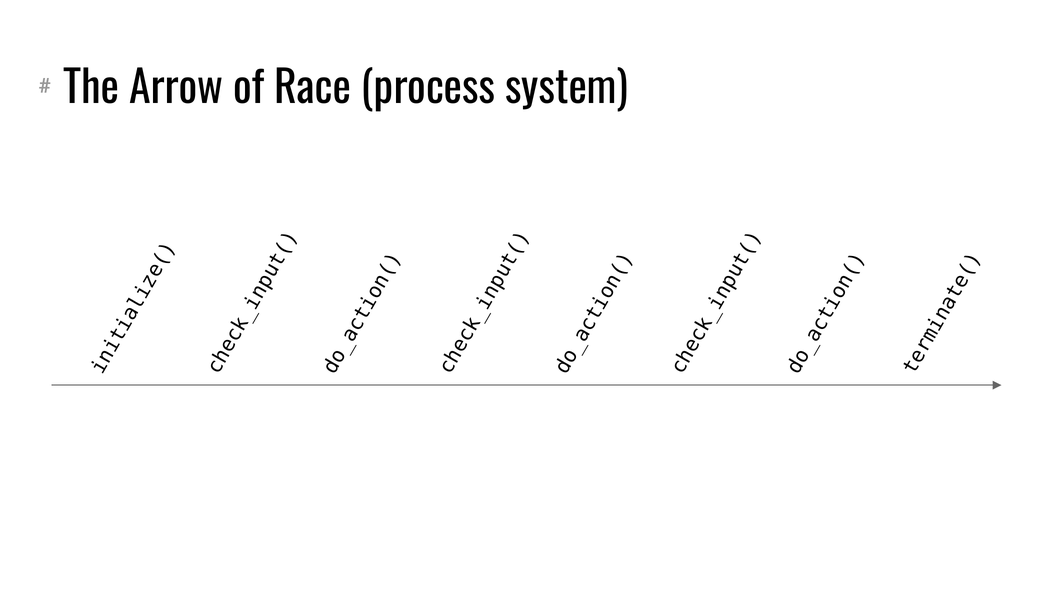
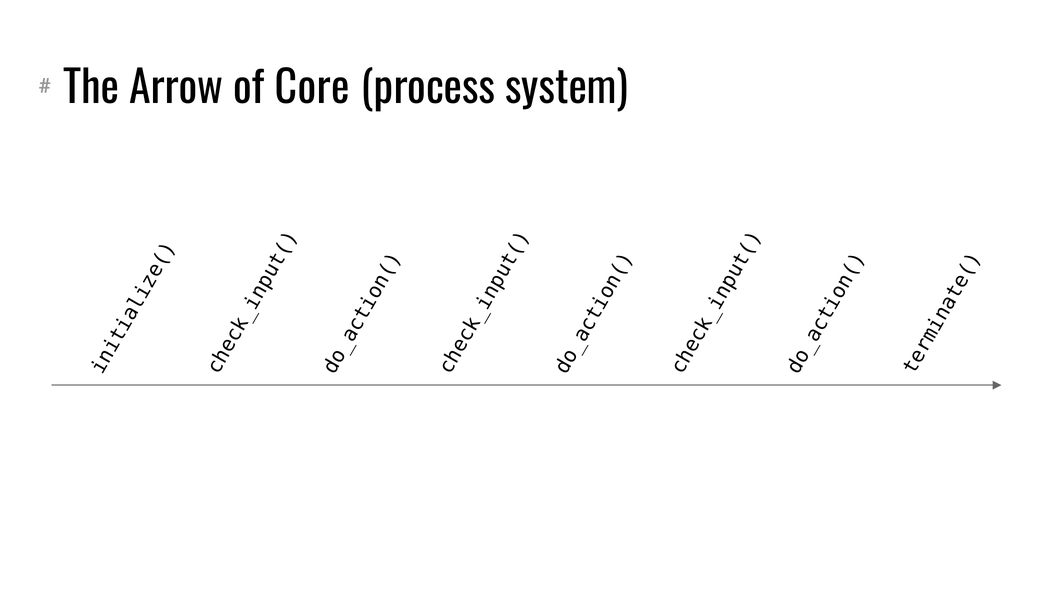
Race: Race -> Core (312, 89)
